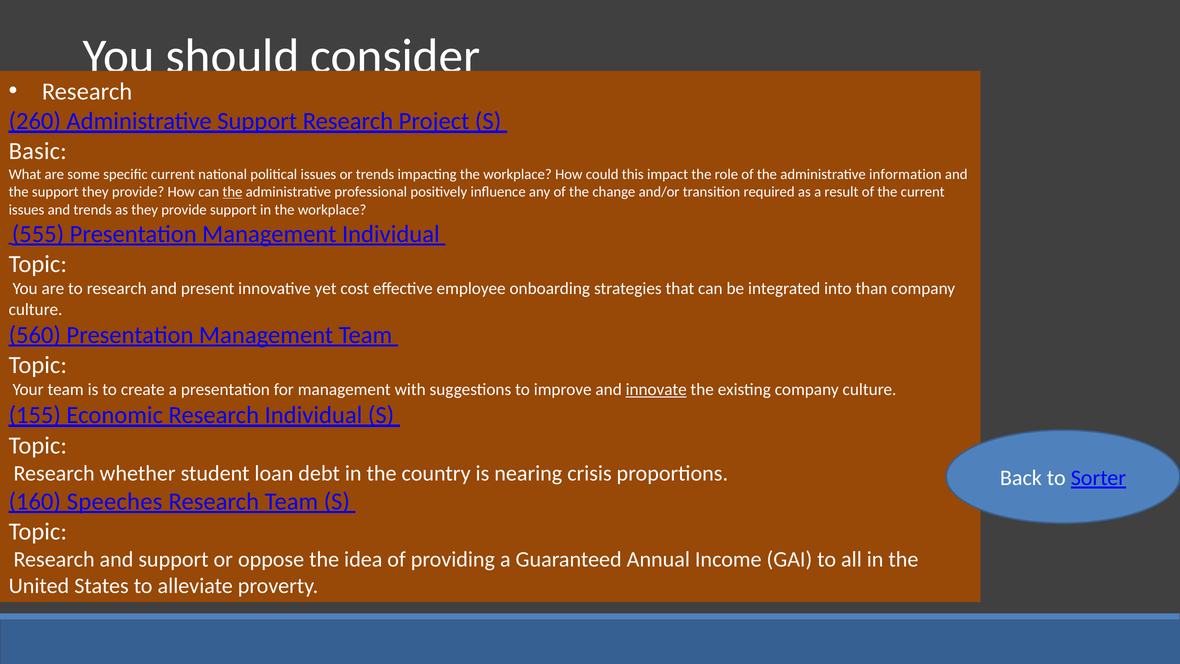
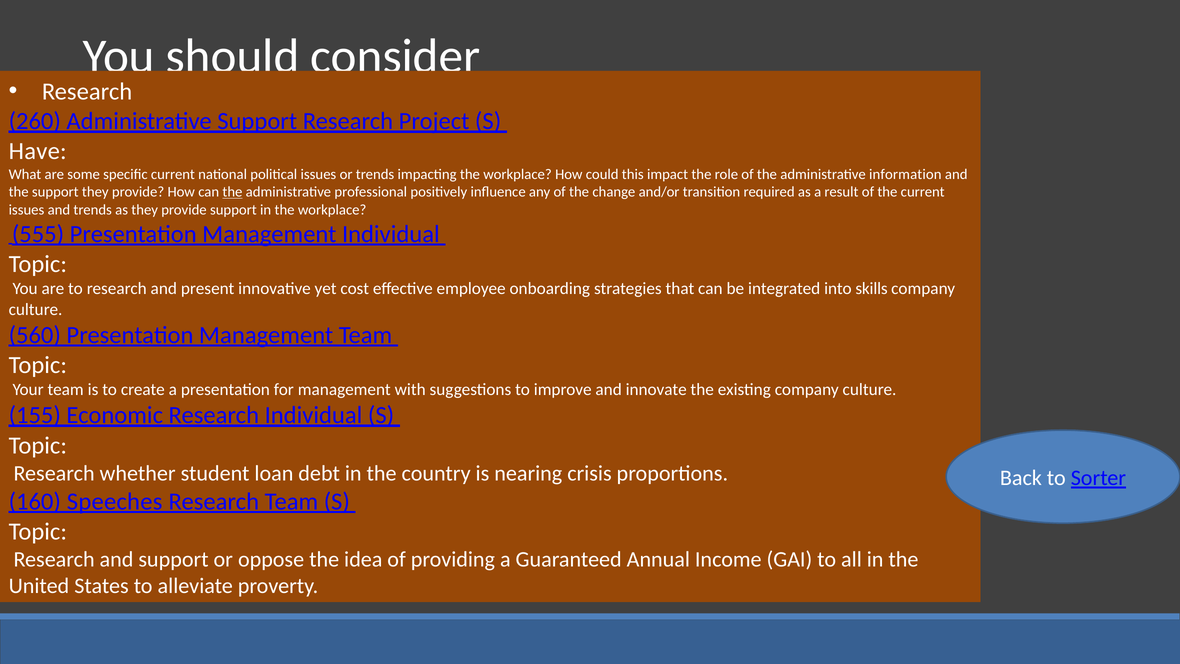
Basic: Basic -> Have (38, 151)
than: than -> skills (872, 289)
innovate underline: present -> none (656, 390)
